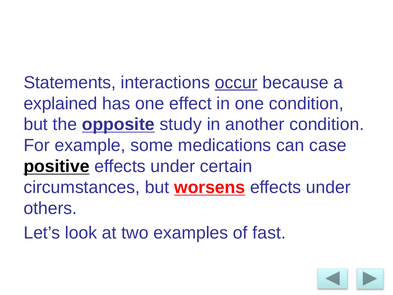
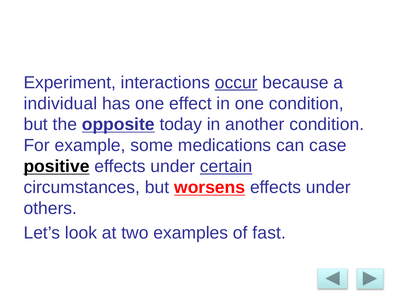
Statements: Statements -> Experiment (70, 82)
explained: explained -> individual (60, 103)
study: study -> today (181, 124)
certain underline: none -> present (226, 166)
